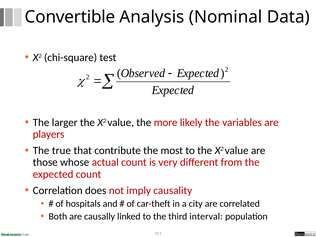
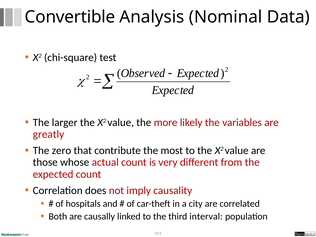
players: players -> greatly (48, 134)
true: true -> zero (61, 150)
